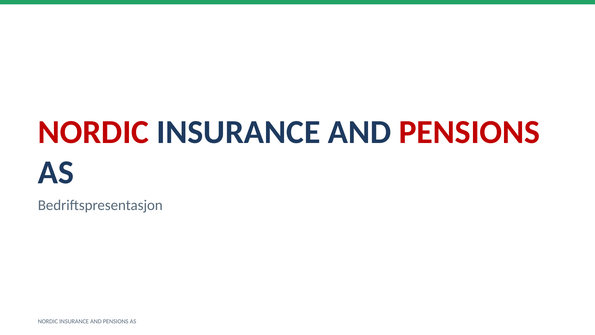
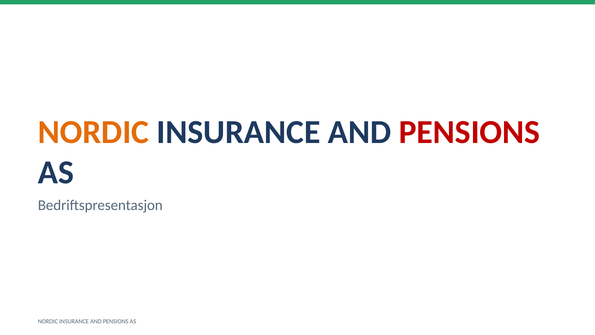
NORDIC colour: red -> orange (93, 132)
